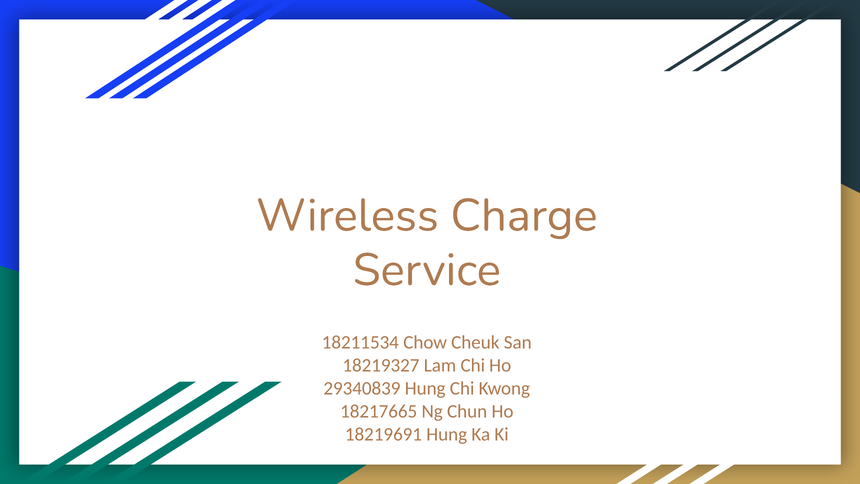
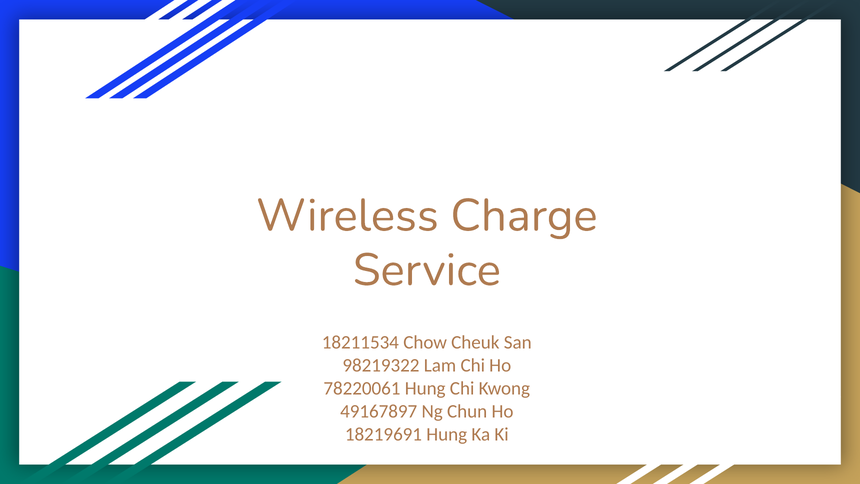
18219327: 18219327 -> 98219322 (381, 365)
29340839: 29340839 -> 78220061 (362, 388)
18217665: 18217665 -> 49167897 (379, 411)
